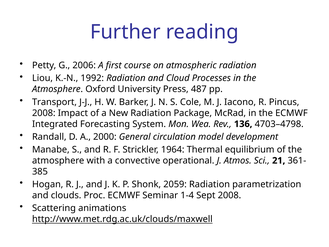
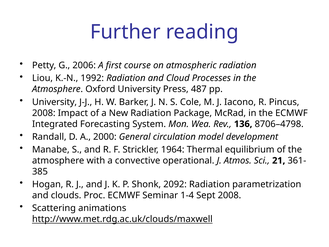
Transport: Transport -> University (55, 102)
4703–4798: 4703–4798 -> 8706–4798 (279, 124)
2059: 2059 -> 2092 (175, 184)
